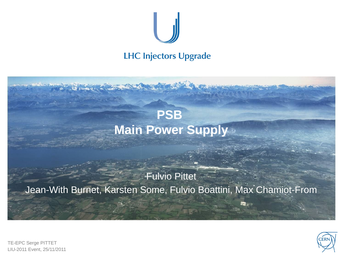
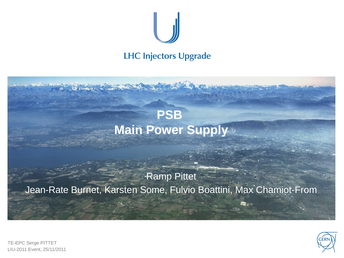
Fulvio: Fulvio -> Ramp (159, 176)
Jean-With: Jean-With -> Jean-Rate (47, 190)
